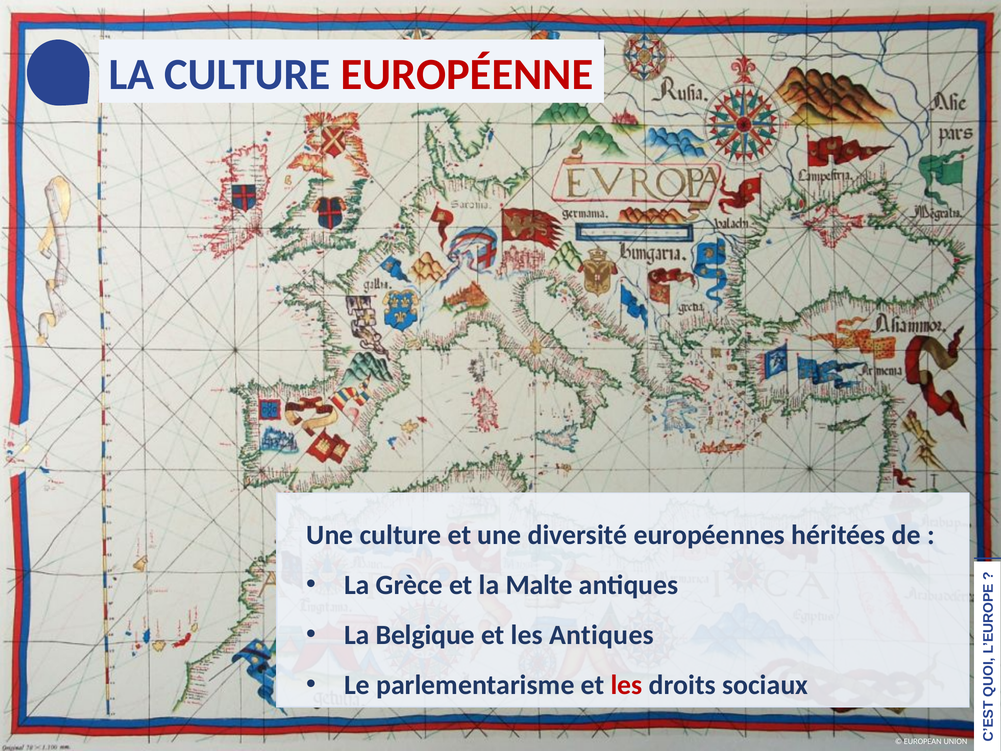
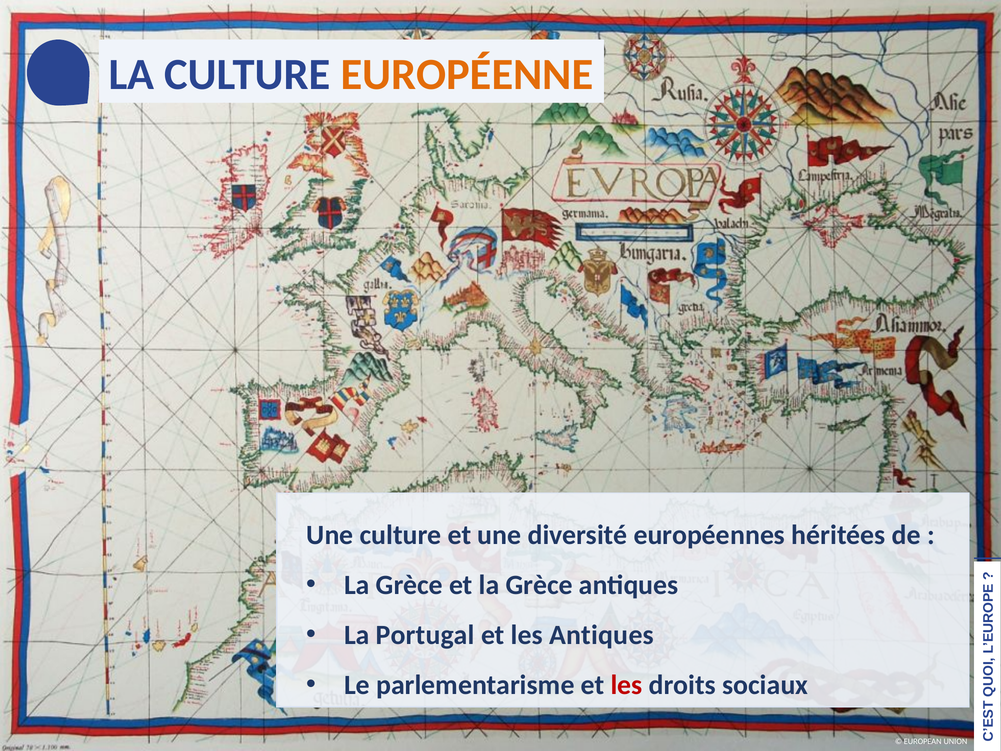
EUROPÉENNE colour: red -> orange (467, 74)
et la Malte: Malte -> Grèce (539, 585)
Belgique: Belgique -> Portugal (425, 635)
